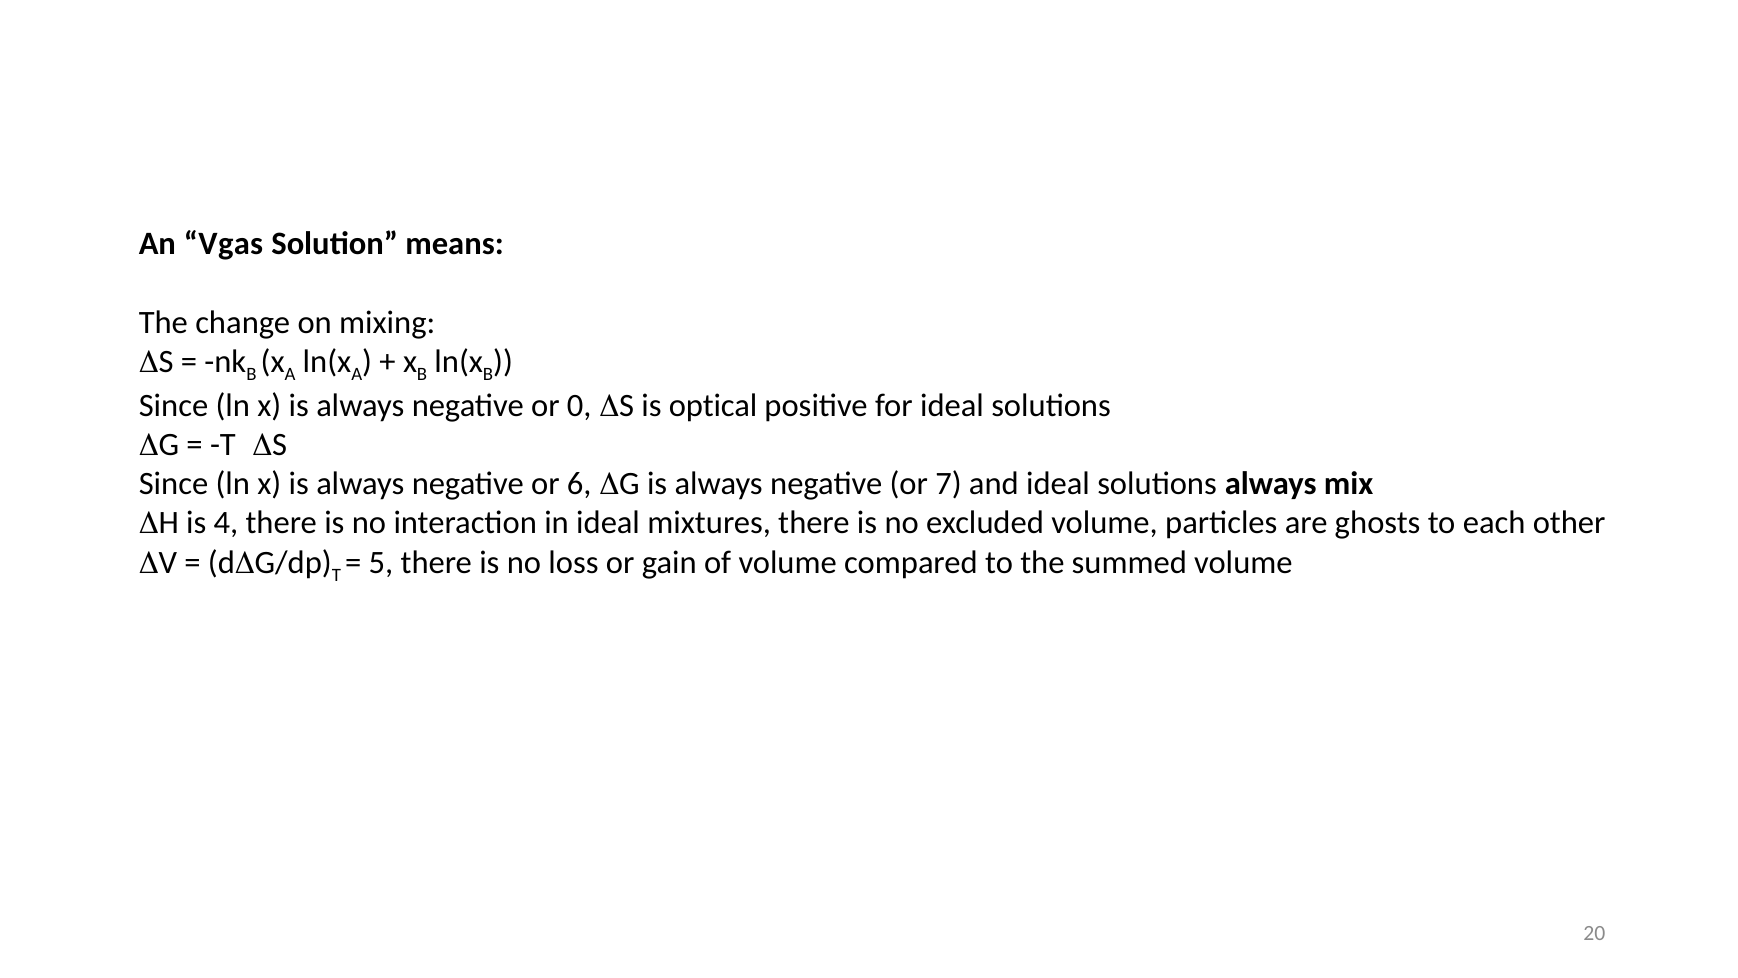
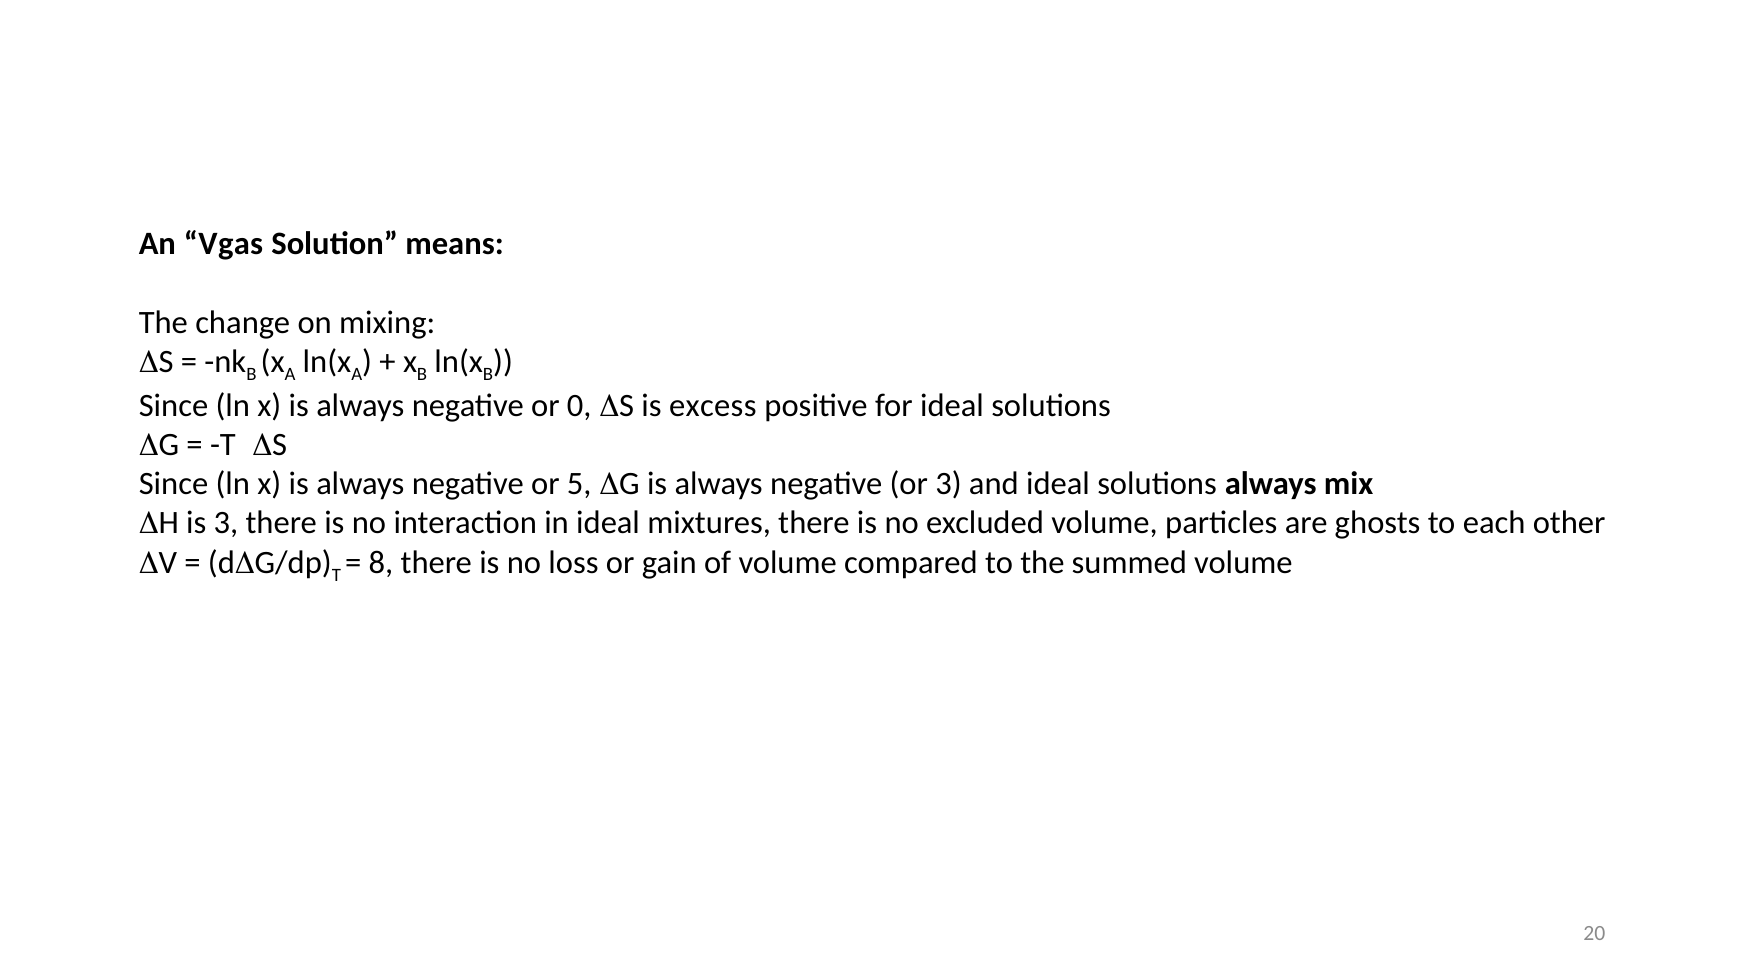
optical: optical -> excess (713, 406)
6: 6 -> 5 (579, 484)
or 7: 7 -> 3 (948, 484)
is 4: 4 -> 3 (226, 523)
5: 5 -> 8 (381, 562)
